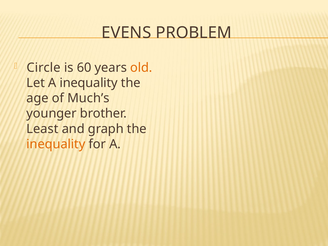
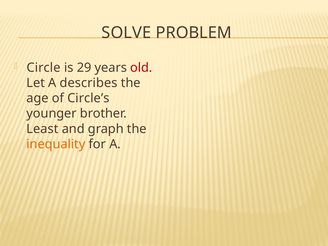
EVENS: EVENS -> SOLVE (126, 33)
60: 60 -> 29 (84, 68)
old colour: orange -> red (141, 68)
A inequality: inequality -> describes (89, 83)
Much’s: Much’s -> Circle’s (88, 98)
